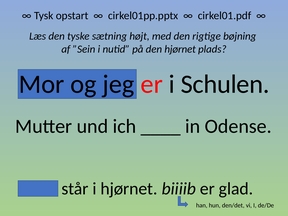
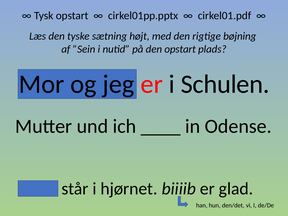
den hjørnet: hjørnet -> opstart (180, 49)
